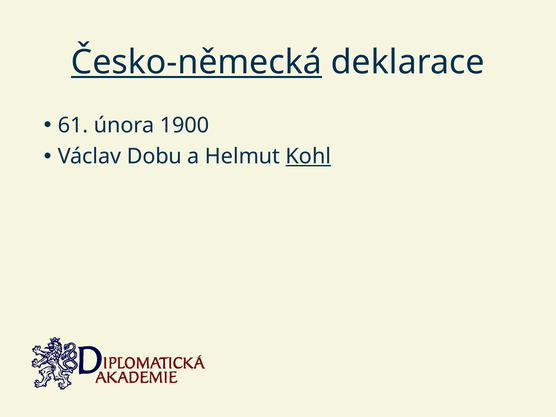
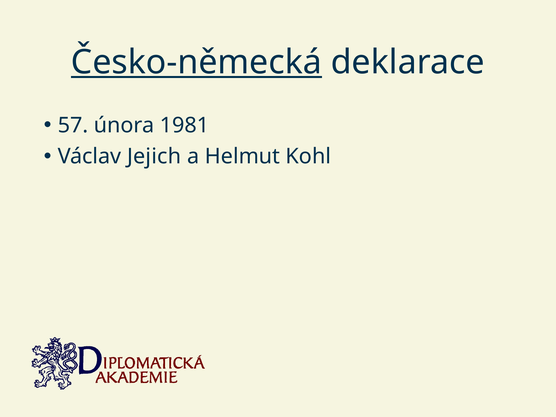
61: 61 -> 57 (73, 125)
1900: 1900 -> 1981 (184, 125)
Dobu: Dobu -> Jejich (154, 156)
Kohl underline: present -> none (308, 156)
